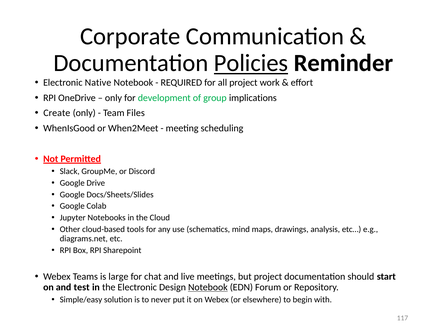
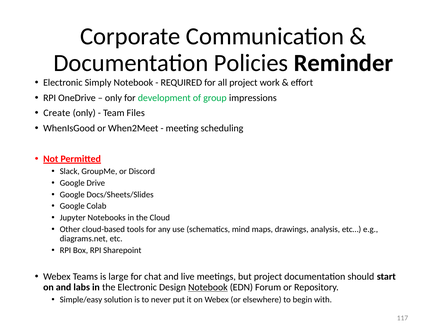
Policies underline: present -> none (251, 63)
Native: Native -> Simply (98, 82)
implications: implications -> impressions (253, 98)
test: test -> labs (82, 287)
